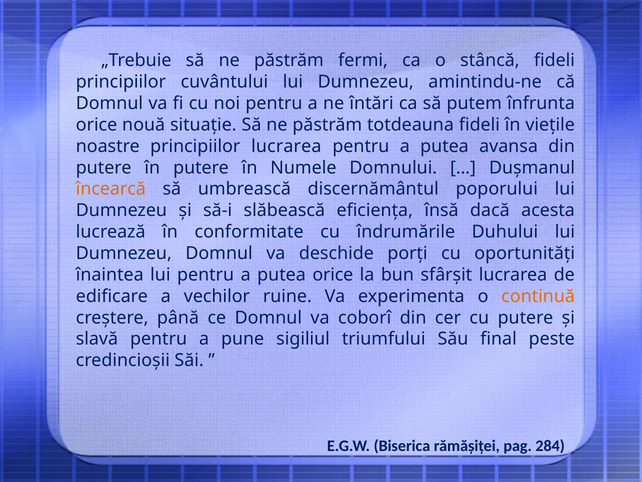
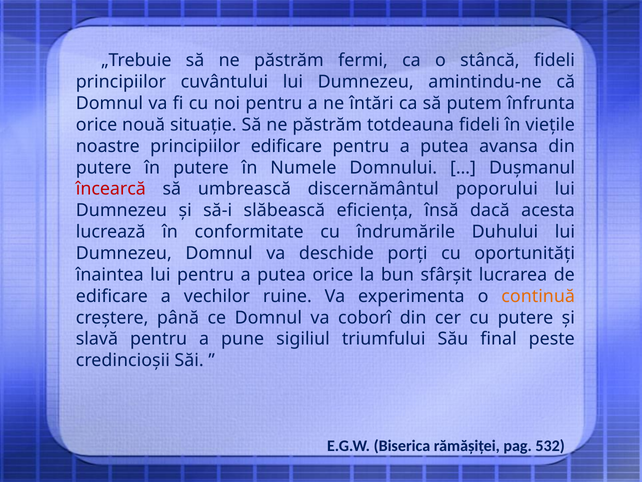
principiilor lucrarea: lucrarea -> edificare (286, 146)
încearcă colour: orange -> red (111, 189)
284: 284 -> 532 (550, 445)
